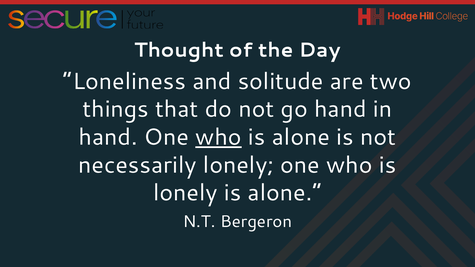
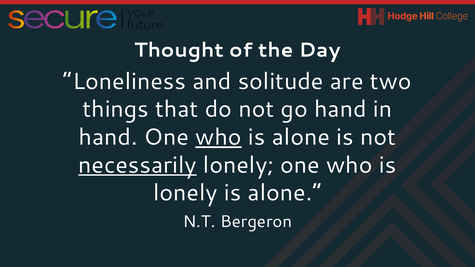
necessarily underline: none -> present (137, 165)
